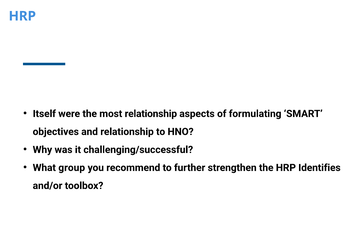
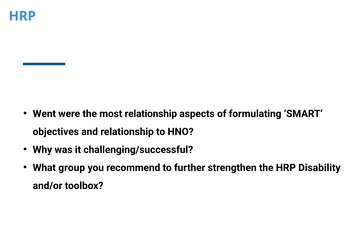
Itself: Itself -> Went (44, 114)
Identifies: Identifies -> Disability (319, 168)
